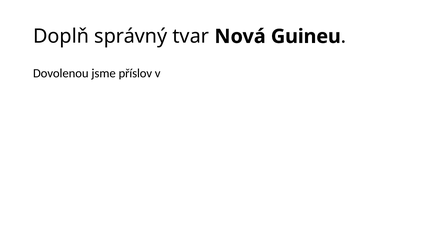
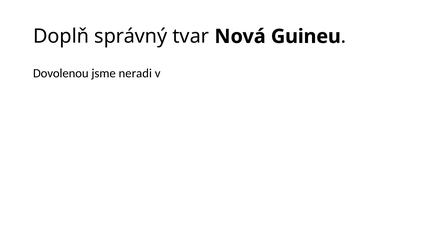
příslov: příslov -> neradi (135, 73)
